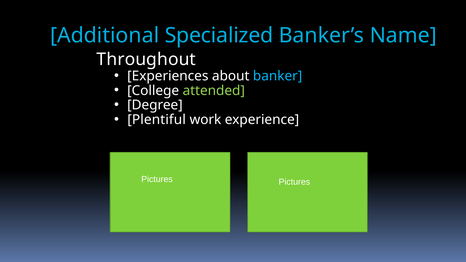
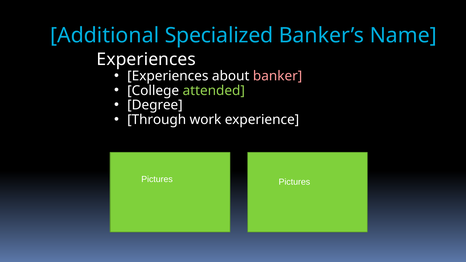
Throughout: Throughout -> Experiences (146, 59)
banker colour: light blue -> pink (278, 76)
Plentiful: Plentiful -> Through (157, 120)
